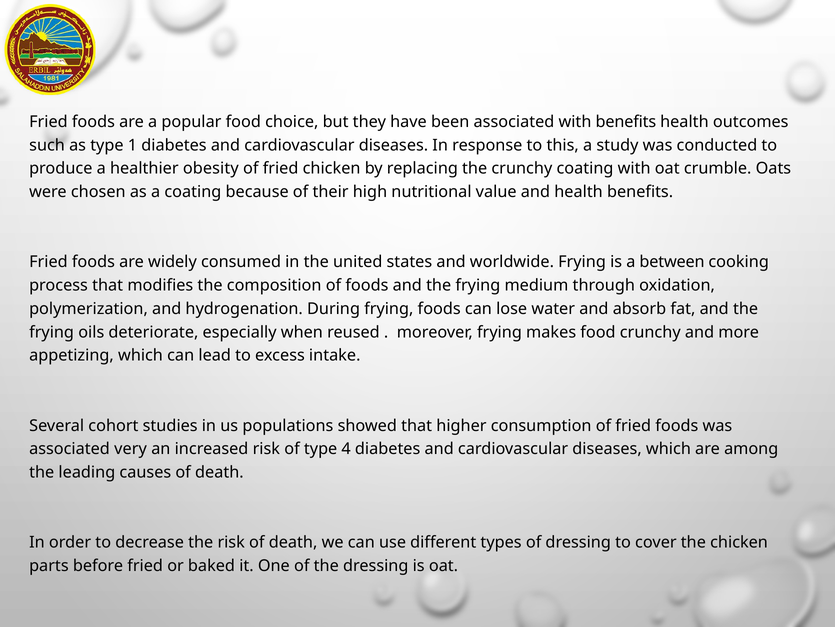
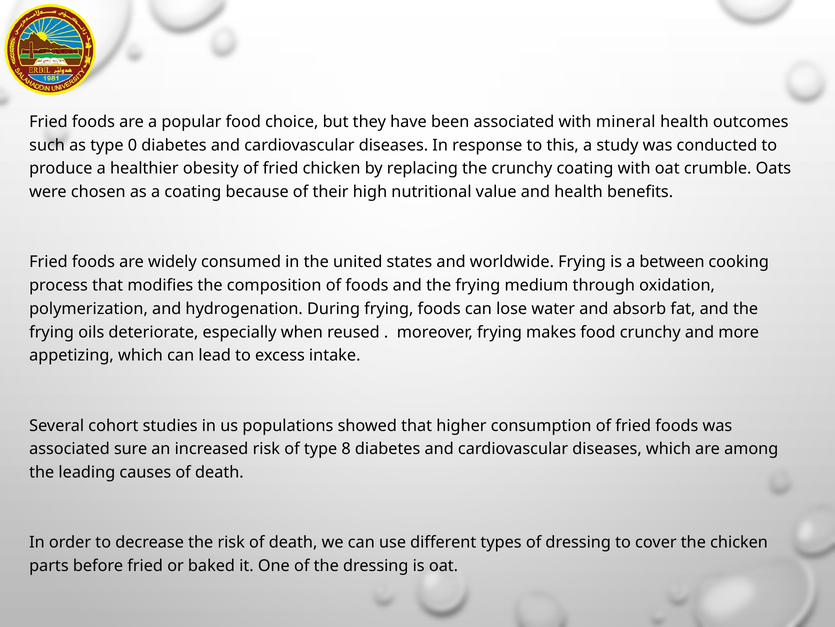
with benefits: benefits -> mineral (626, 122)
1: 1 -> 0 (132, 145)
very: very -> sure (131, 449)
4: 4 -> 8 (346, 449)
